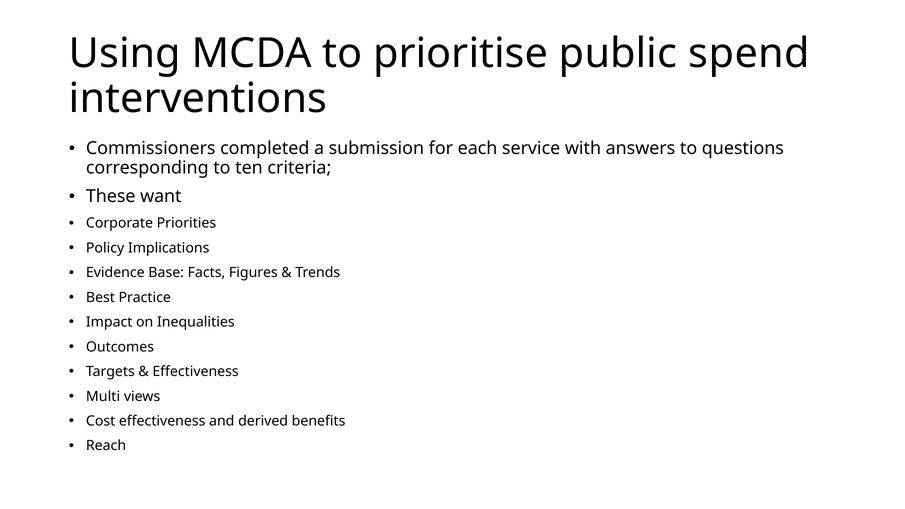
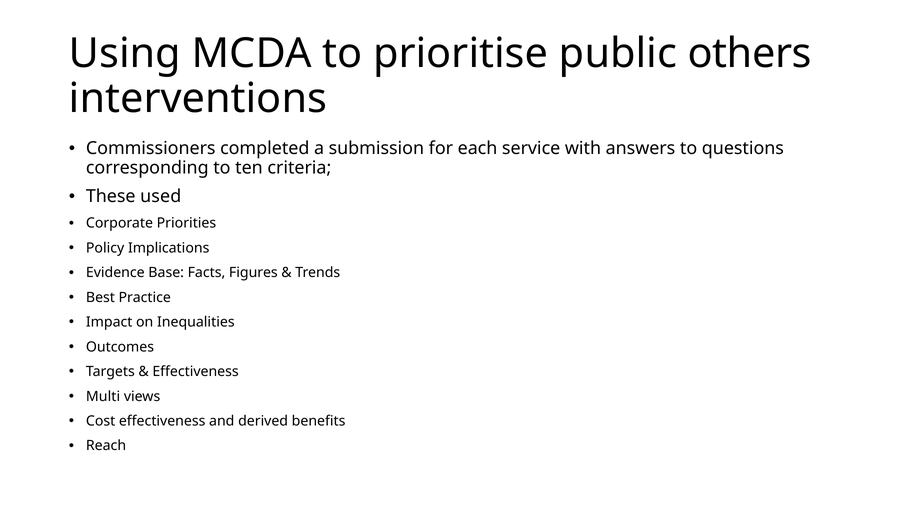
spend: spend -> others (750, 54)
want: want -> used (161, 197)
